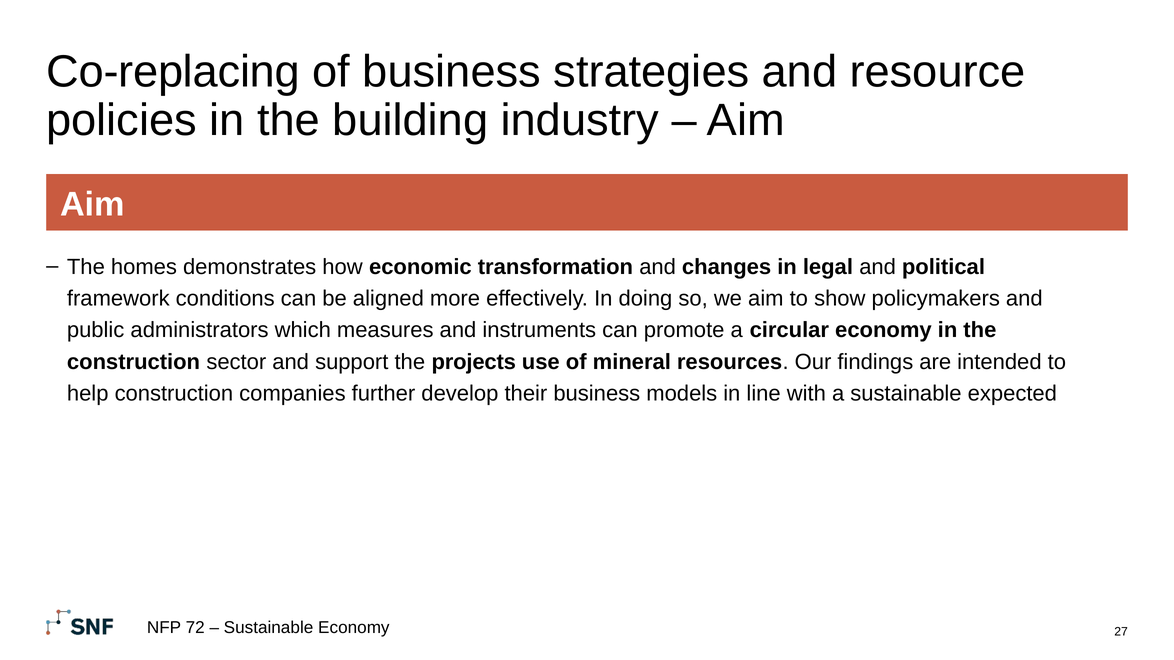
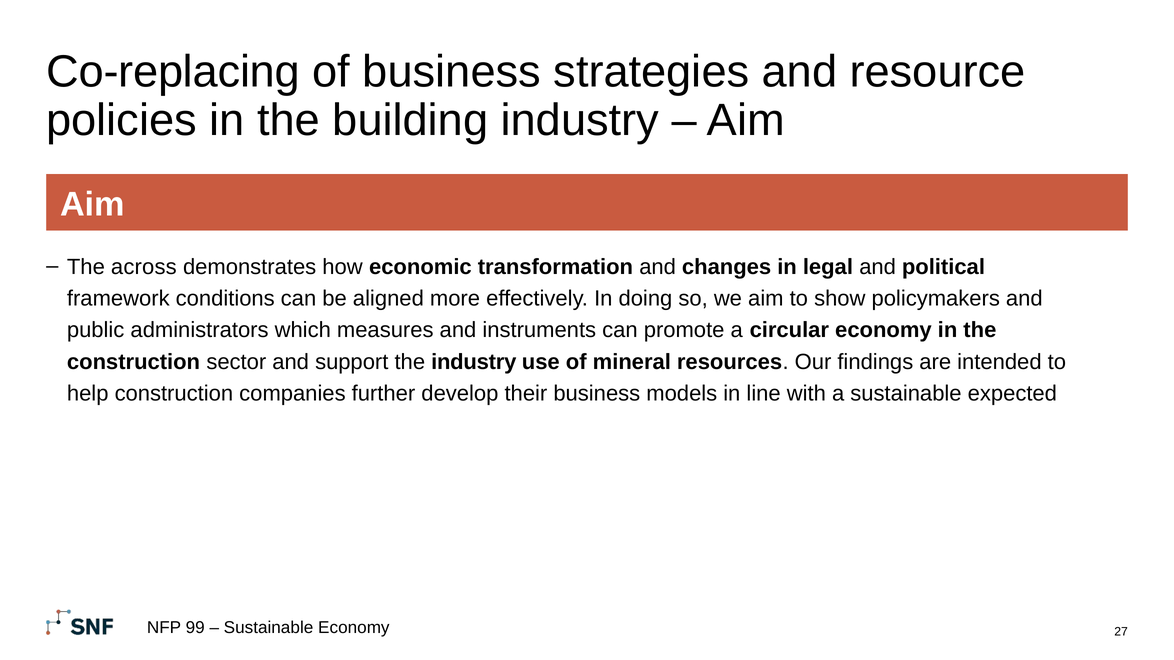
homes: homes -> across (144, 267)
the projects: projects -> industry (474, 362)
72: 72 -> 99 (195, 628)
